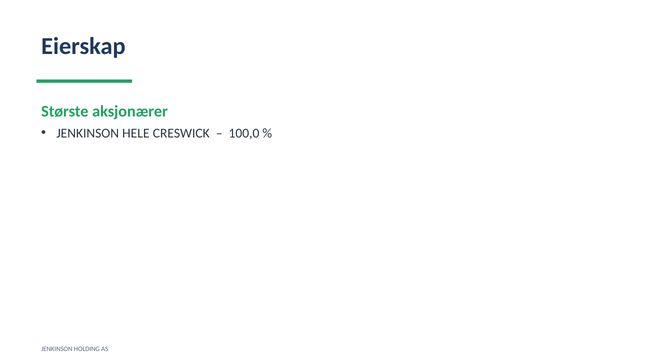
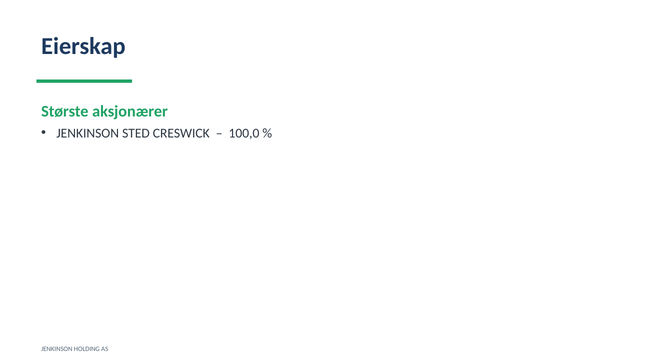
HELE: HELE -> STED (136, 133)
